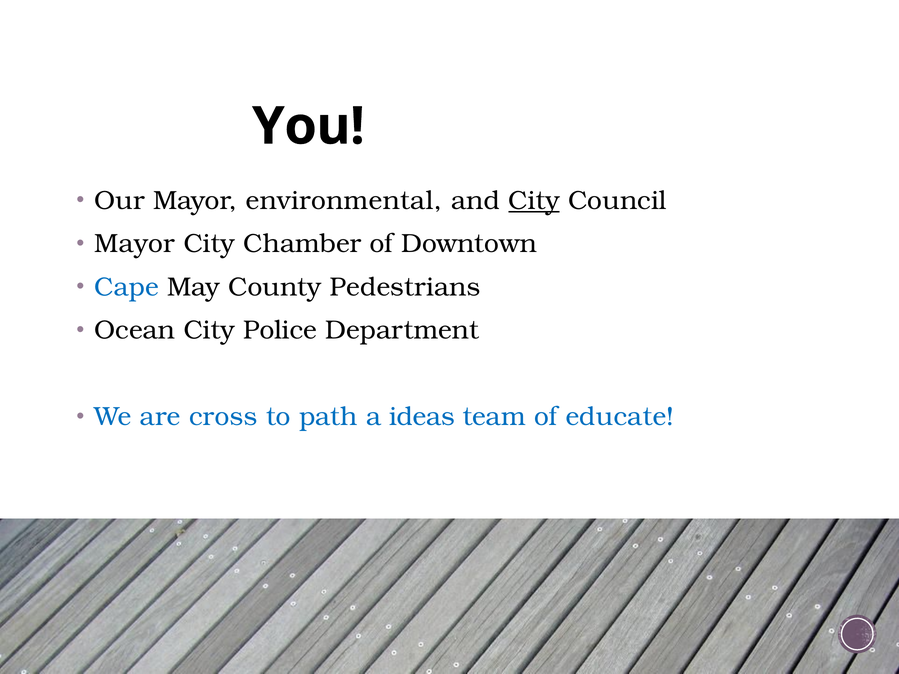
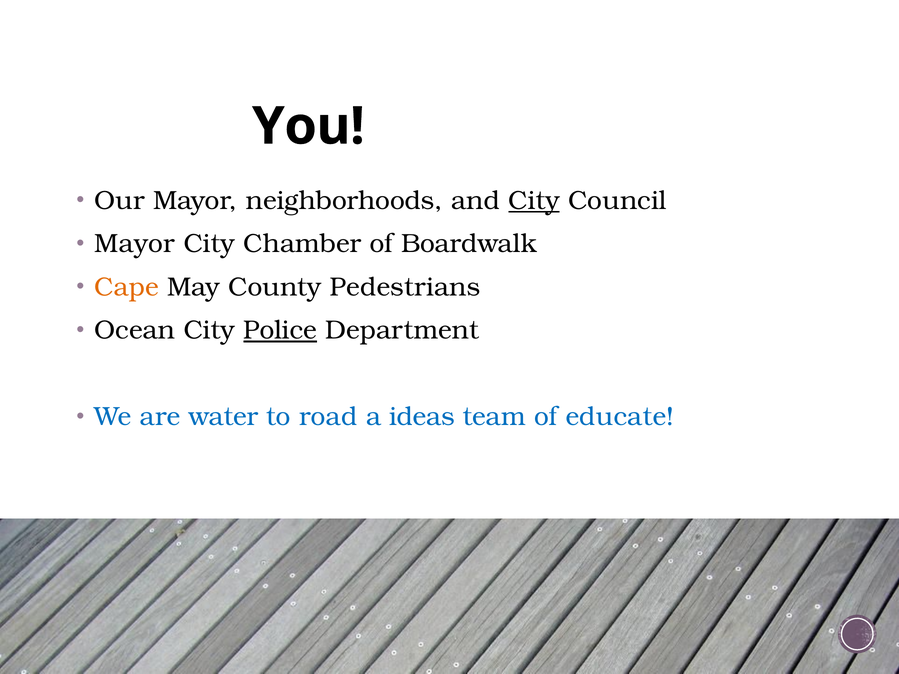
environmental: environmental -> neighborhoods (344, 201)
Downtown: Downtown -> Boardwalk (469, 244)
Cape colour: blue -> orange (127, 287)
Police underline: none -> present (280, 330)
cross: cross -> water (223, 417)
path: path -> road (328, 417)
